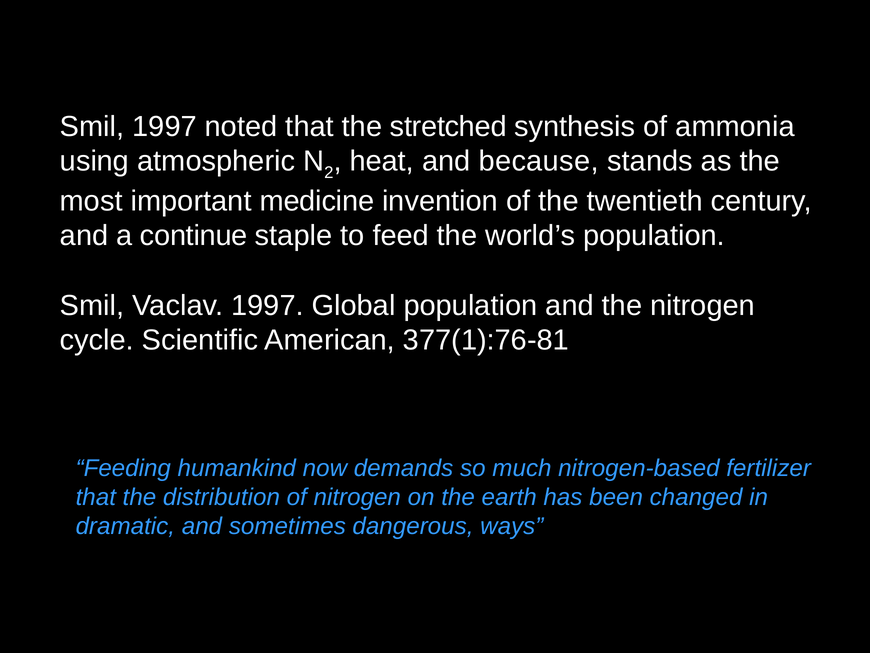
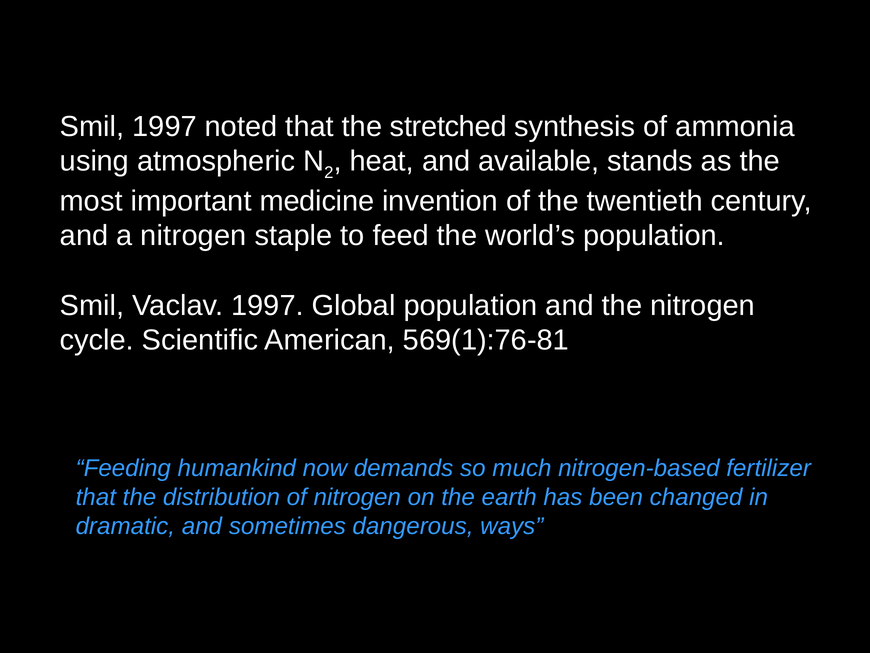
because: because -> available (539, 161)
a continue: continue -> nitrogen (194, 236)
377(1):76-81: 377(1):76-81 -> 569(1):76-81 (486, 340)
